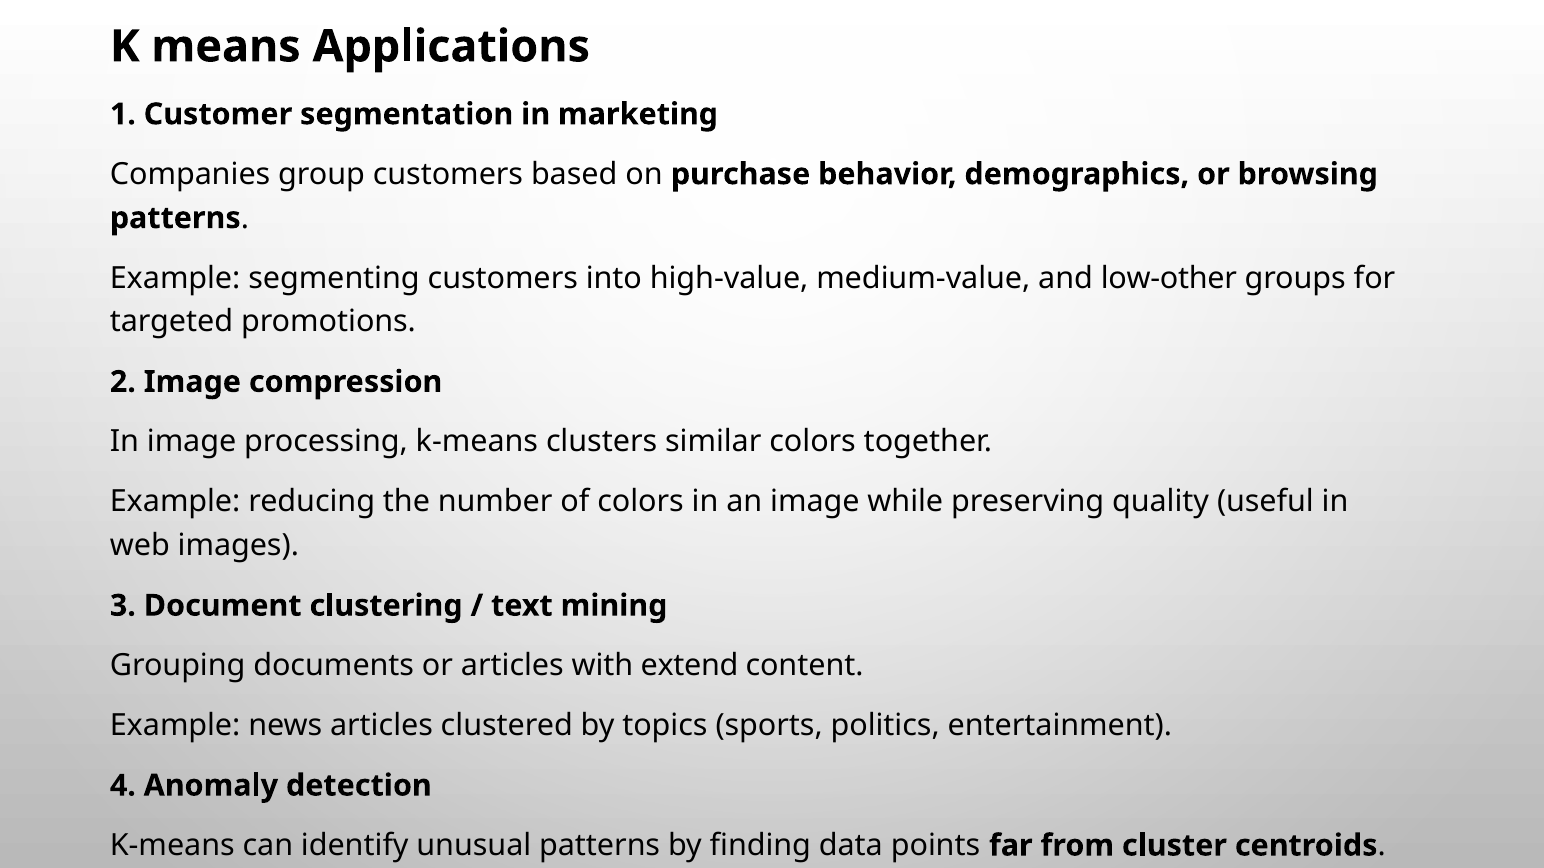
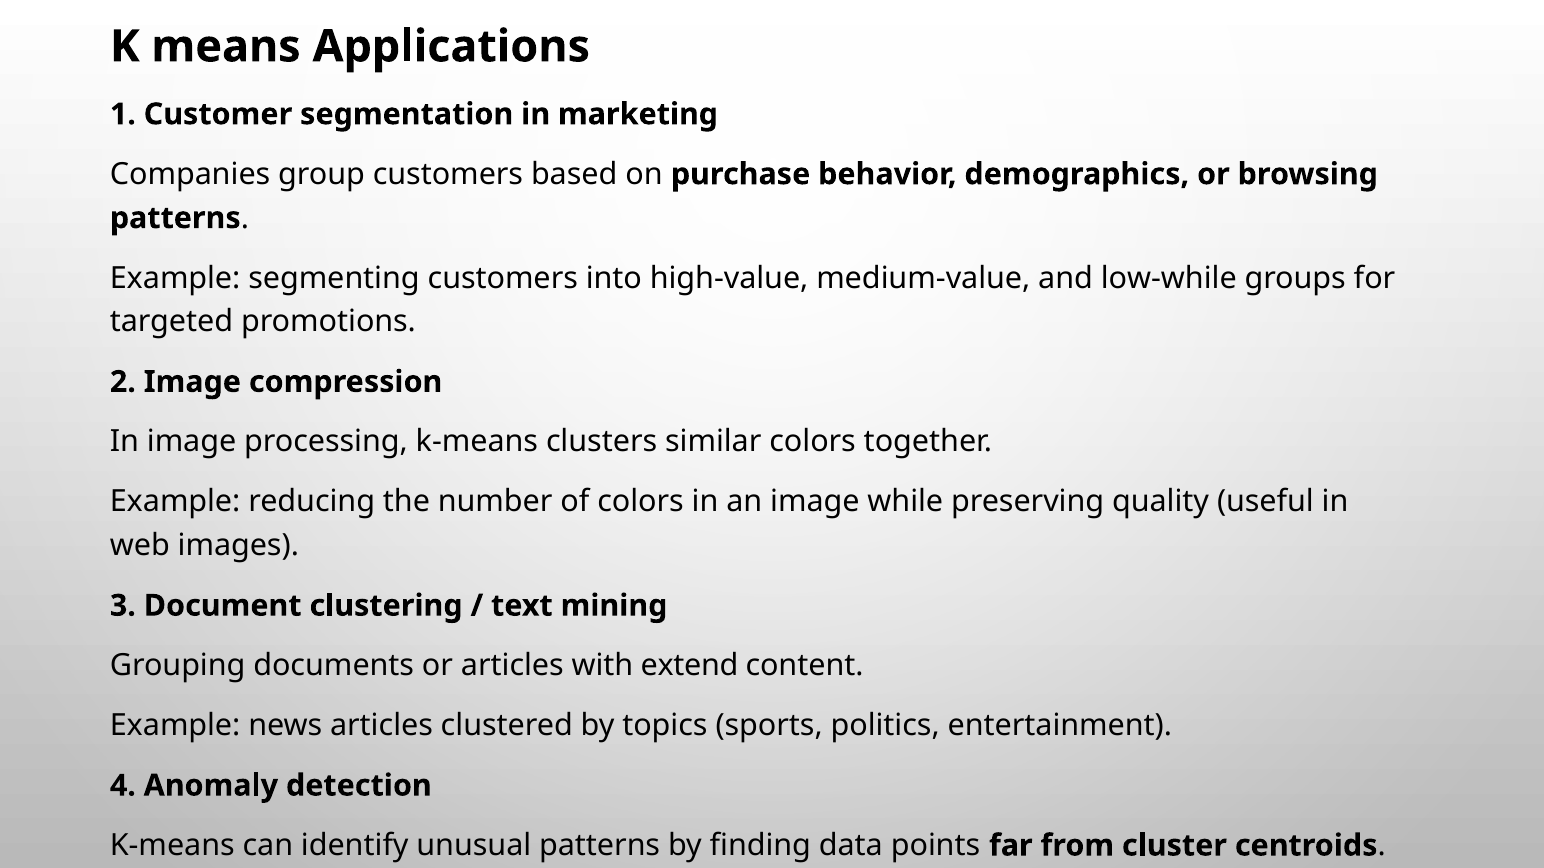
low-other: low-other -> low-while (1169, 278)
